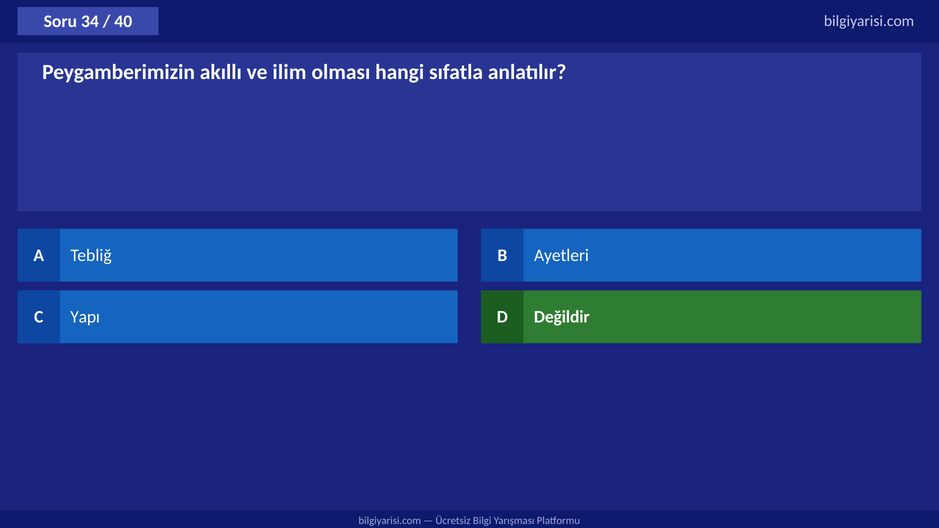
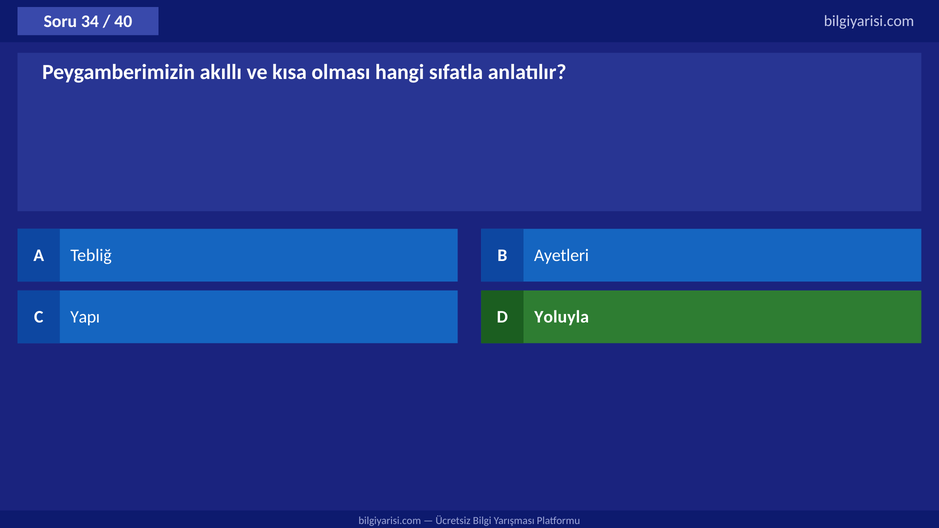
ilim: ilim -> kısa (290, 72)
Değildir: Değildir -> Yoluyla (562, 317)
